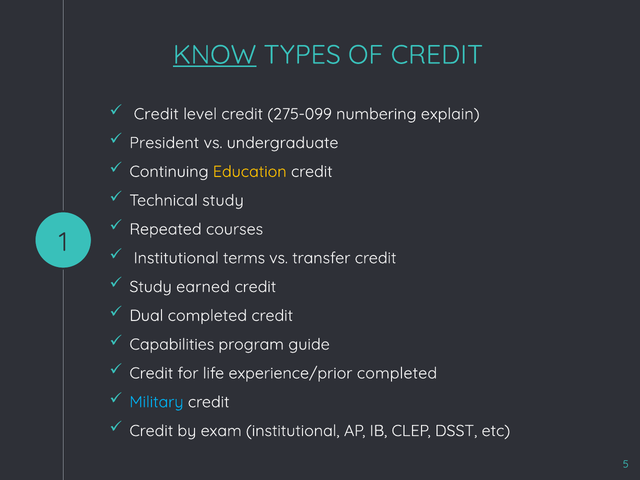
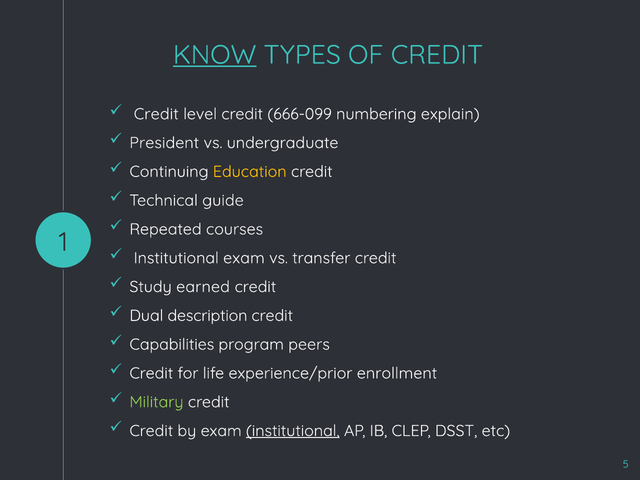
275-099: 275-099 -> 666-099 (300, 114)
Technical study: study -> guide (223, 200)
Institutional terms: terms -> exam (244, 258)
Dual completed: completed -> description (207, 316)
guide: guide -> peers (309, 344)
experience/prior completed: completed -> enrollment (397, 373)
Military colour: light blue -> light green (156, 402)
institutional underline: none -> present (293, 431)
